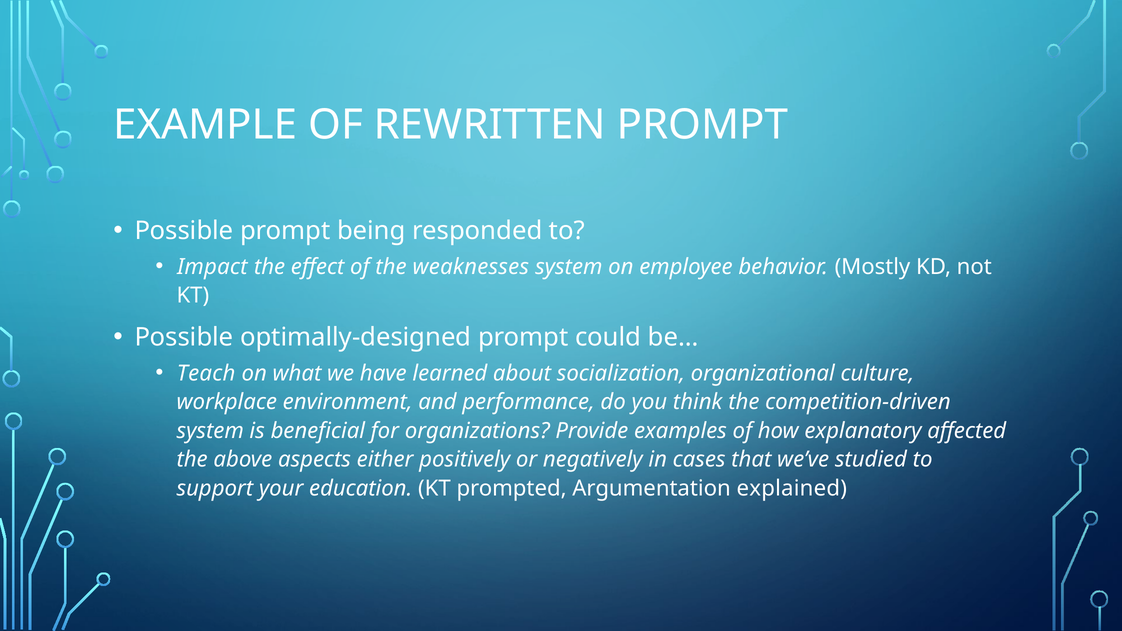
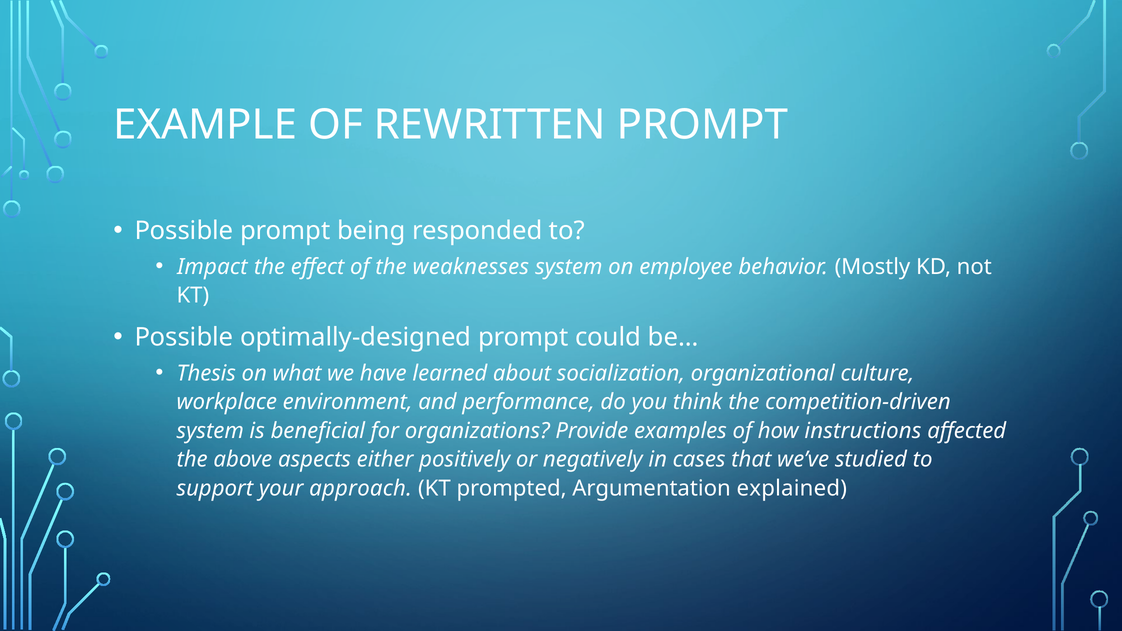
Teach: Teach -> Thesis (206, 373)
explanatory: explanatory -> instructions (863, 431)
education: education -> approach (361, 488)
